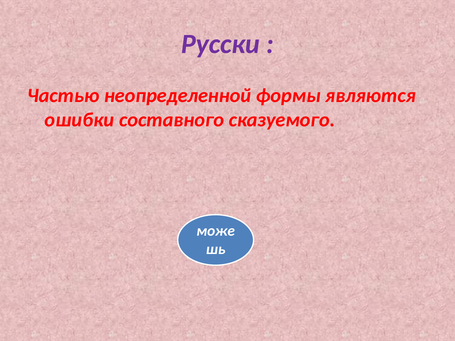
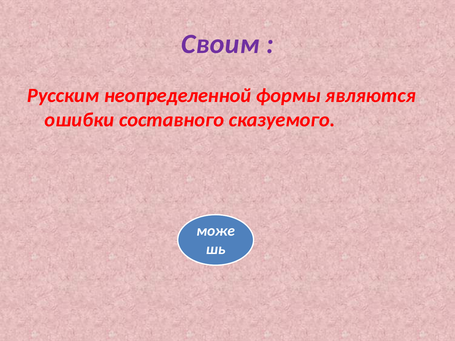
Русски: Русски -> Своим (220, 44)
Частью: Частью -> Русским (63, 95)
